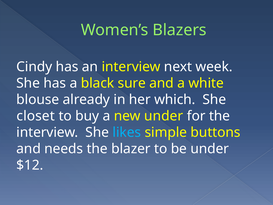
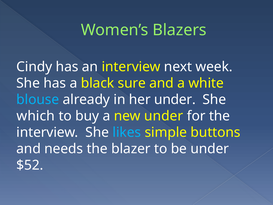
blouse colour: white -> light blue (38, 99)
her which: which -> under (175, 99)
closet: closet -> which (36, 116)
$12: $12 -> $52 (30, 165)
